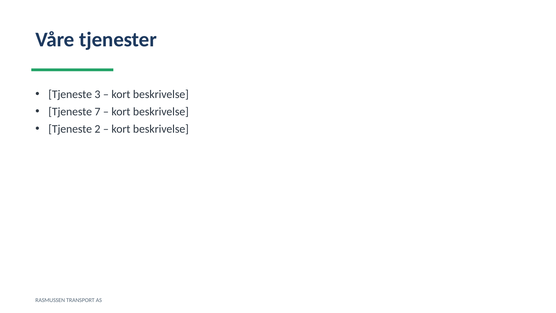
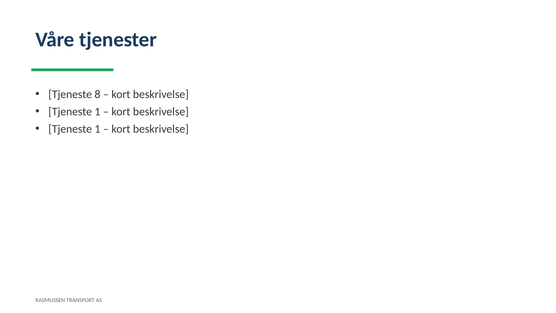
3: 3 -> 8 (97, 94)
7: 7 -> 1 (97, 112)
2: 2 -> 1 (97, 129)
